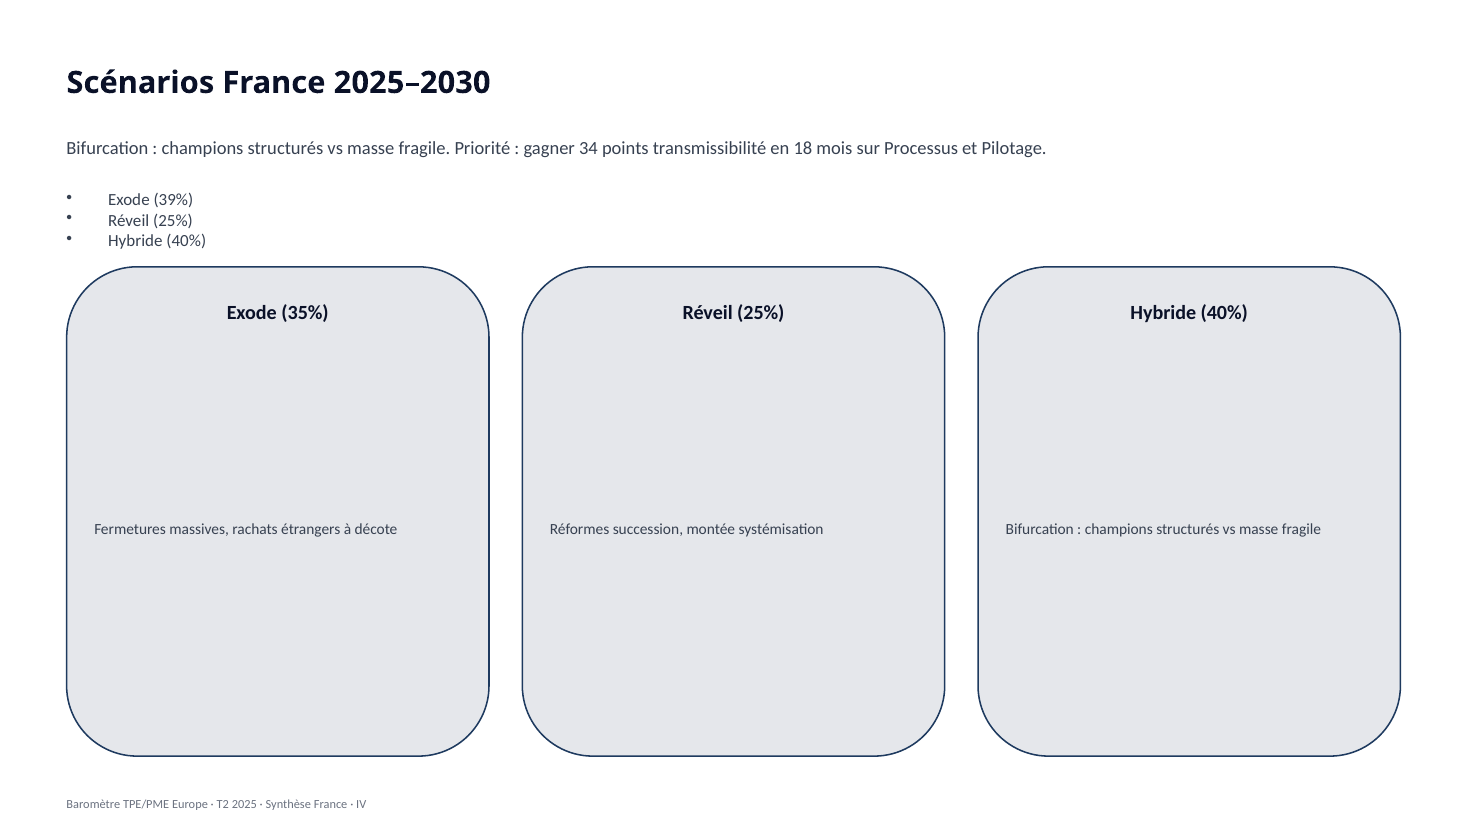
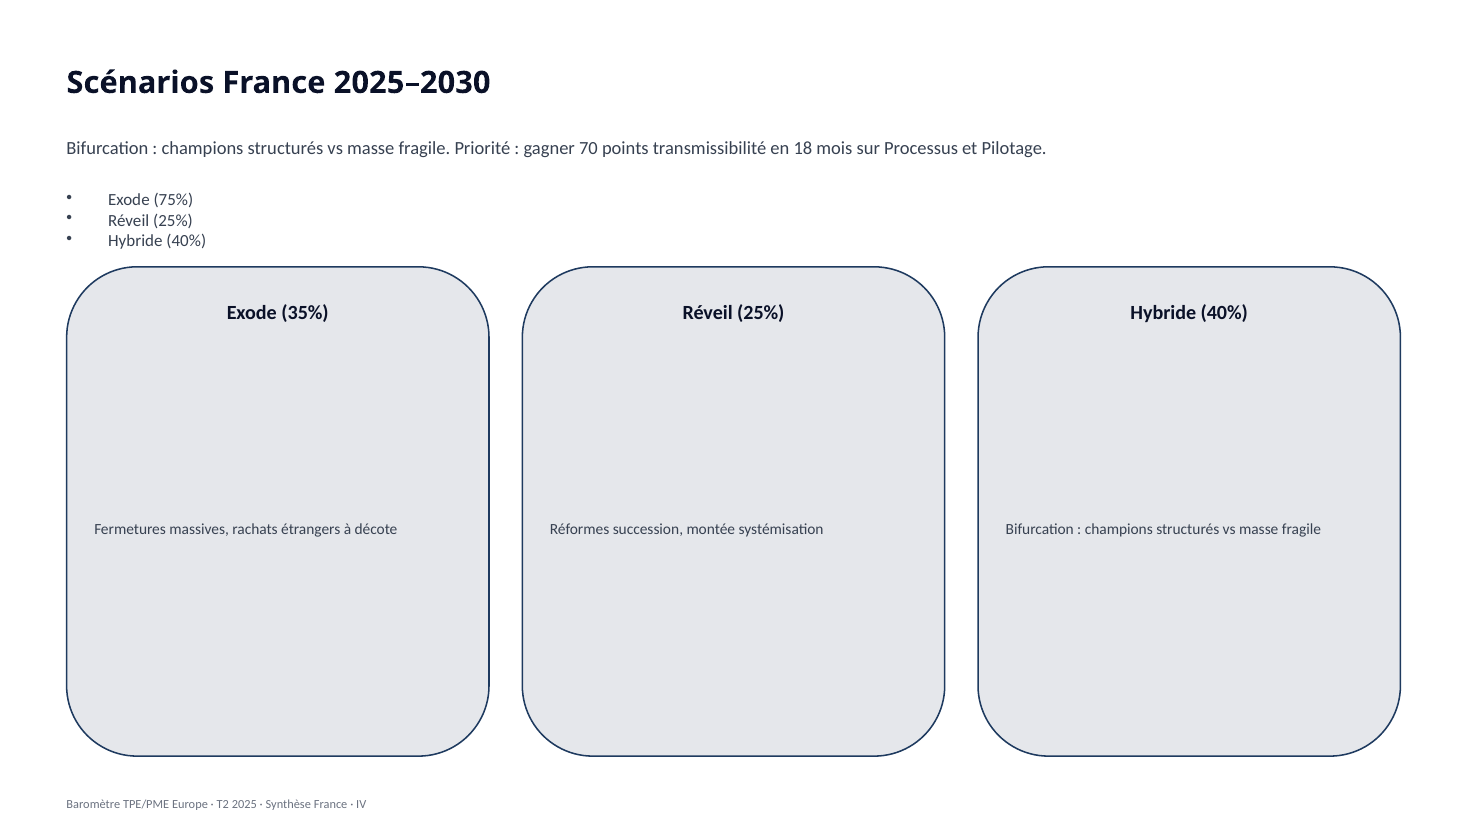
34: 34 -> 70 (588, 149)
39%: 39% -> 75% (173, 200)
